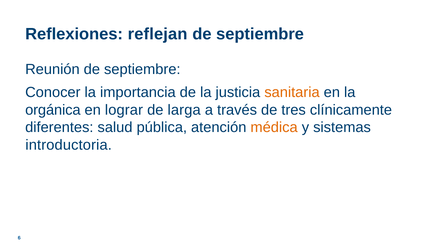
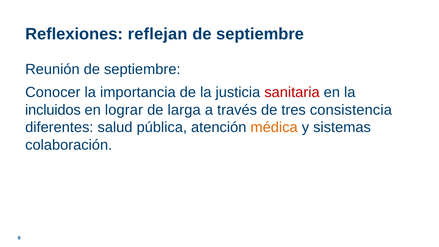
sanitaria colour: orange -> red (292, 92)
orgánica: orgánica -> incluidos (53, 110)
clínicamente: clínicamente -> consistencia (351, 110)
introductoria: introductoria -> colaboración (69, 145)
